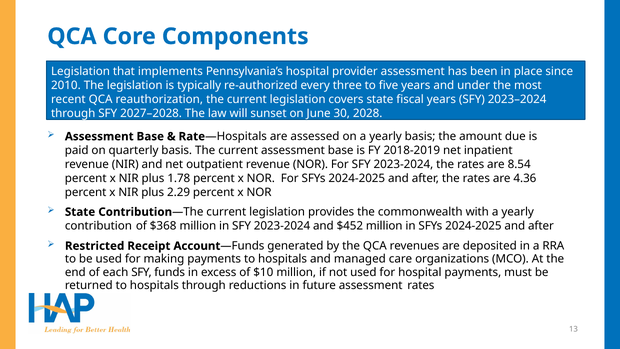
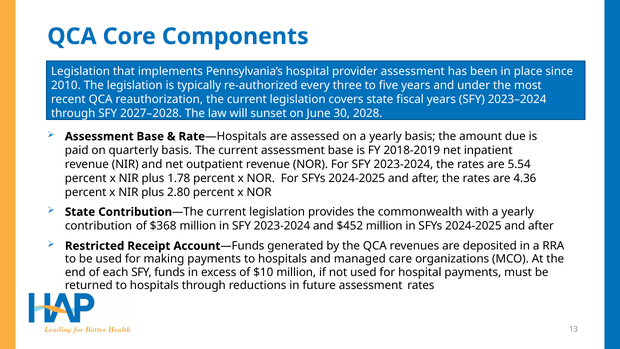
8.54: 8.54 -> 5.54 (519, 164)
2.29: 2.29 -> 2.80 (179, 192)
